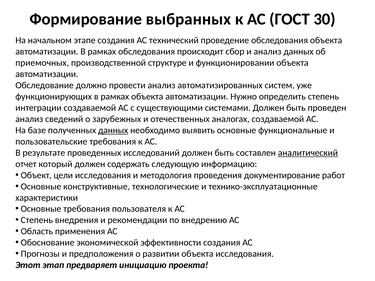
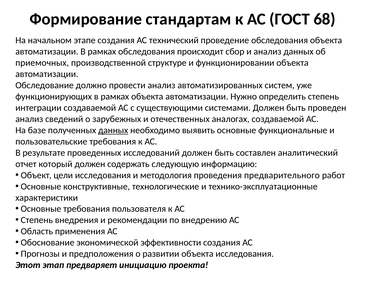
выбранных: выбранных -> стандартам (188, 19)
30: 30 -> 68 (325, 19)
аналитический underline: present -> none (308, 153)
документирование: документирование -> предварительного (282, 175)
